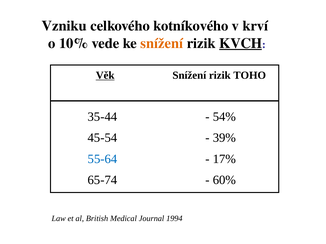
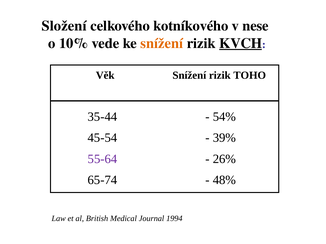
Vzniku: Vzniku -> Složení (64, 26)
krví: krví -> nese (255, 26)
Věk underline: present -> none (105, 76)
55-64 colour: blue -> purple (102, 159)
17%: 17% -> 26% (224, 159)
60%: 60% -> 48% (224, 180)
